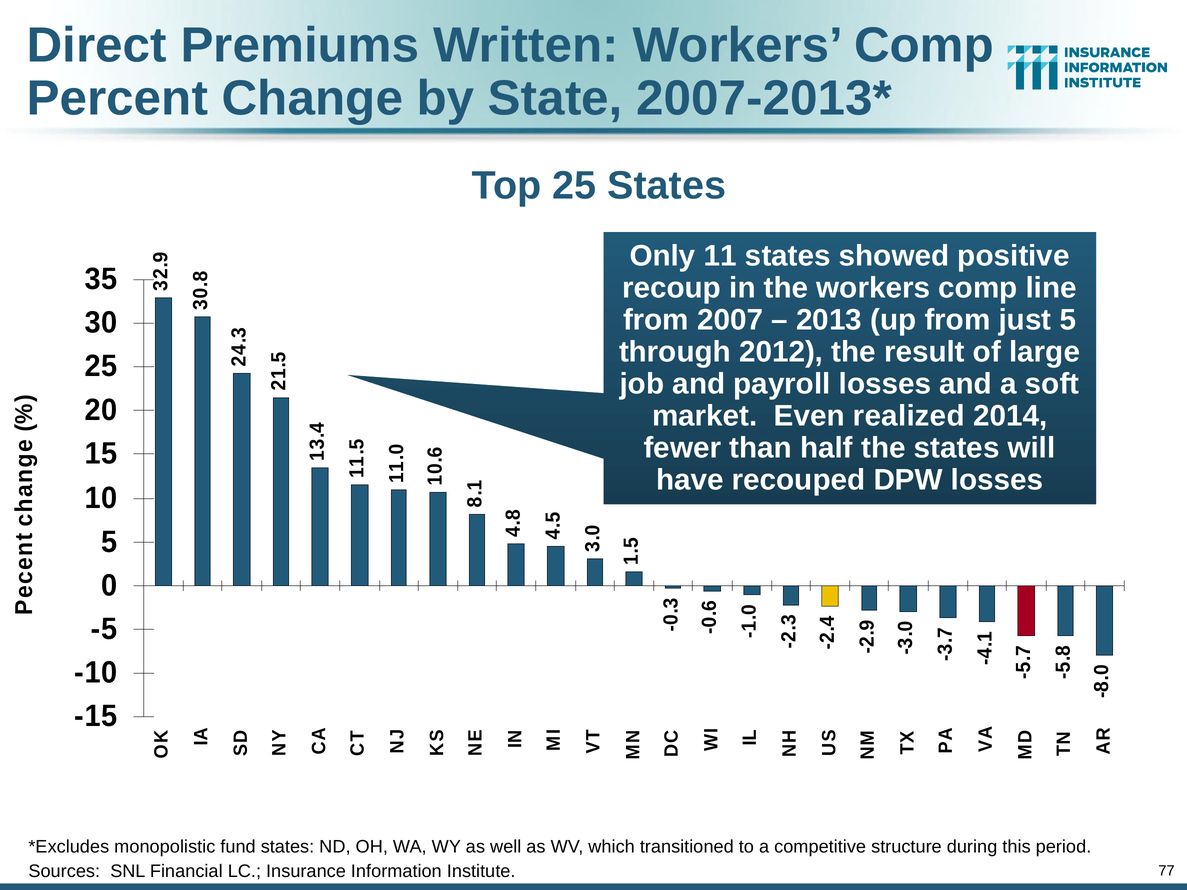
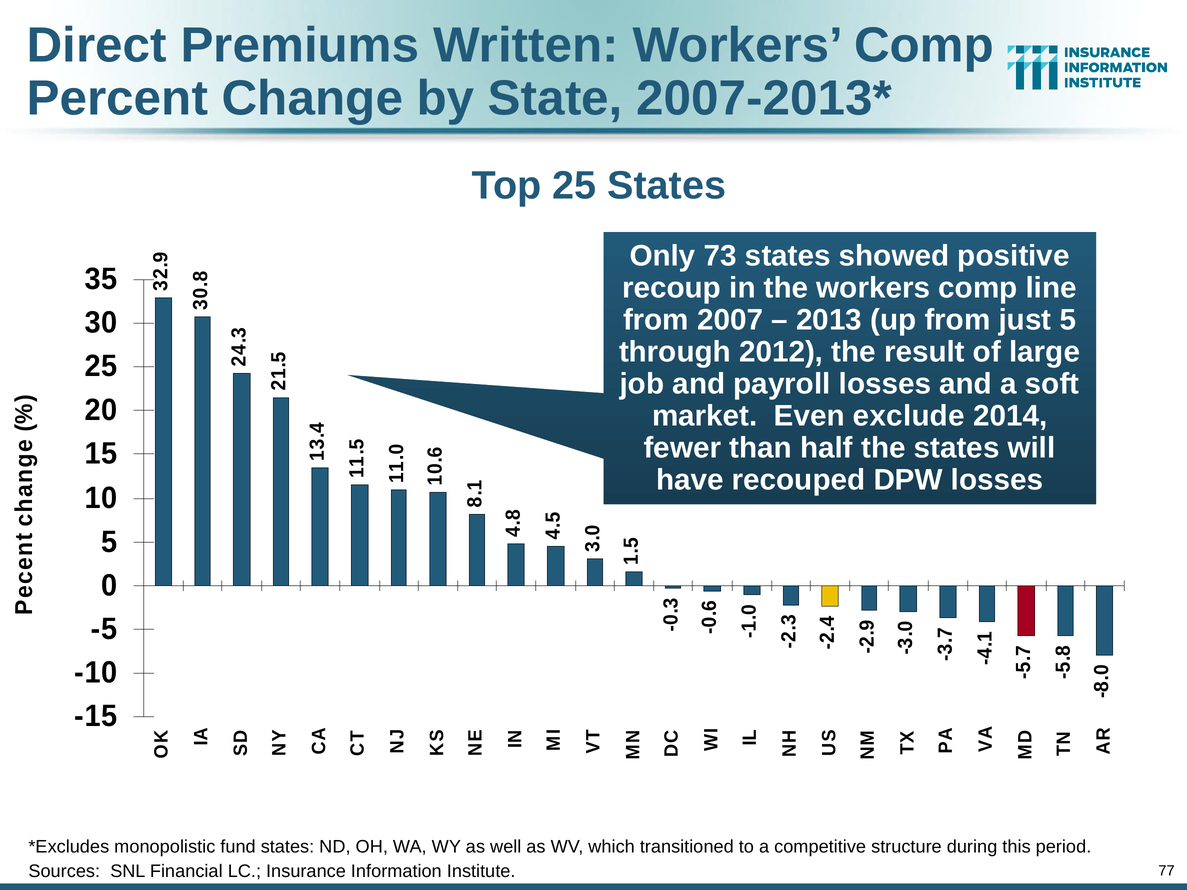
11: 11 -> 73 (720, 256)
realized: realized -> exclude (909, 416)
